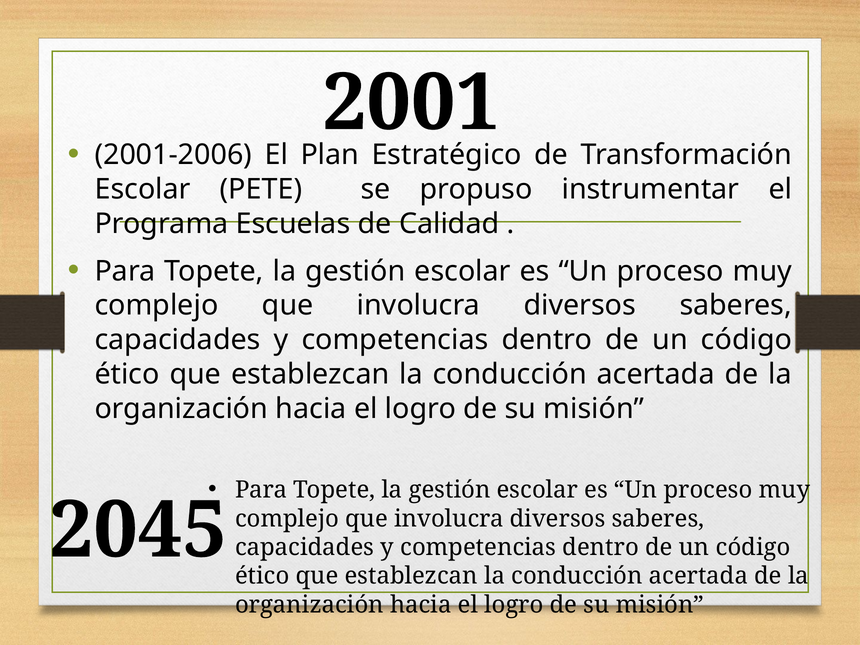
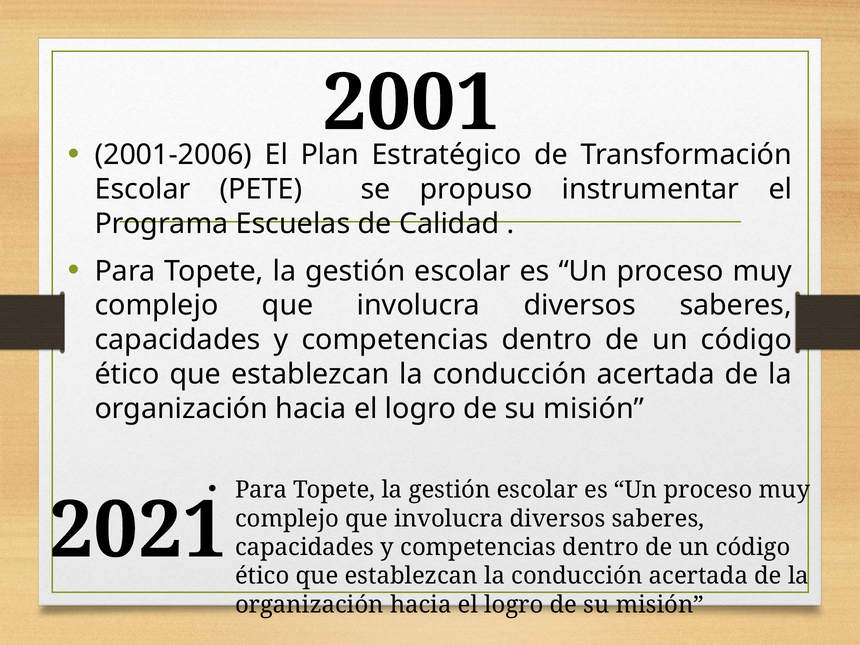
2045: 2045 -> 2021 (138, 530)
